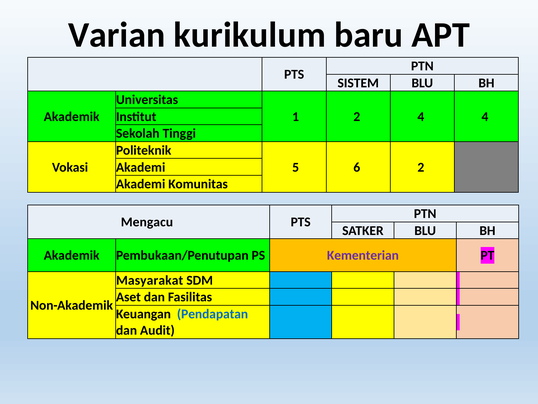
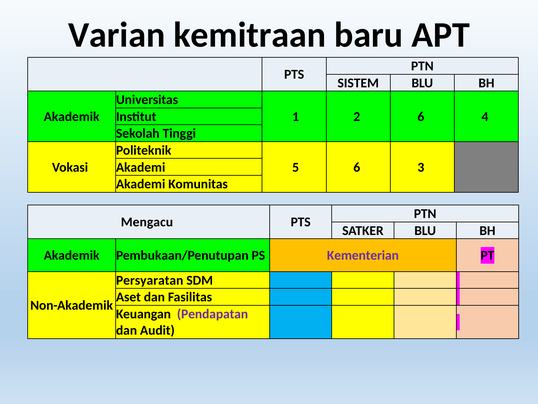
kurikulum: kurikulum -> kemitraan (250, 35)
2 4: 4 -> 6 (421, 117)
6 2: 2 -> 3 (421, 167)
Masyarakat: Masyarakat -> Persyaratan (150, 280)
Pendapatan colour: blue -> purple (213, 314)
